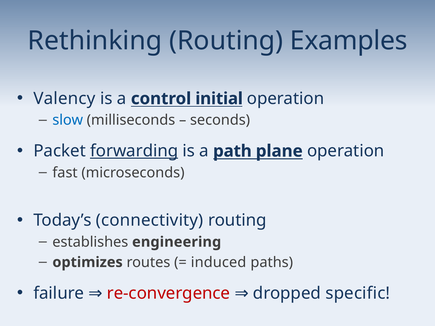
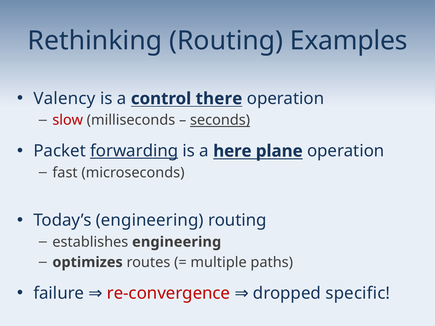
initial: initial -> there (219, 99)
slow colour: blue -> red (68, 120)
seconds underline: none -> present (220, 120)
path: path -> here (232, 151)
Today’s connectivity: connectivity -> engineering (150, 221)
induced: induced -> multiple (219, 262)
